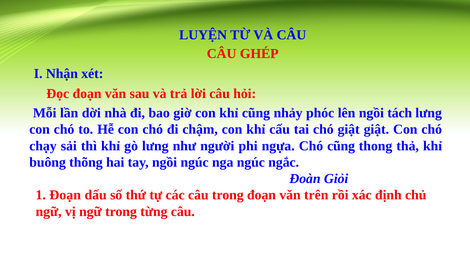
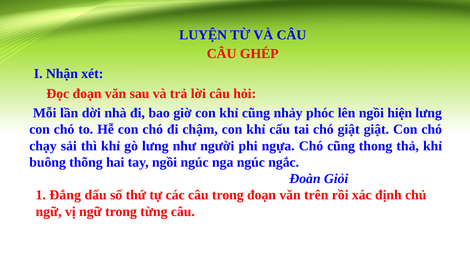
tách: tách -> hiện (400, 113)
1 Đoạn: Đoạn -> Đẳng (65, 195)
